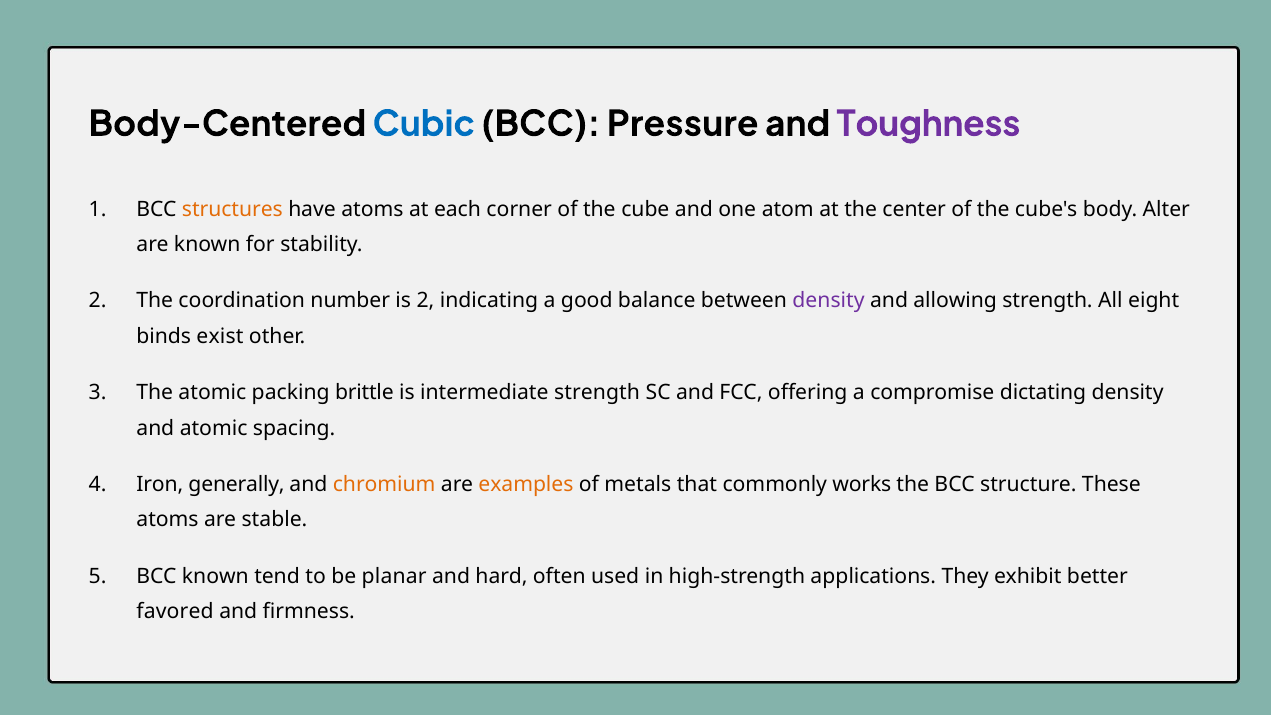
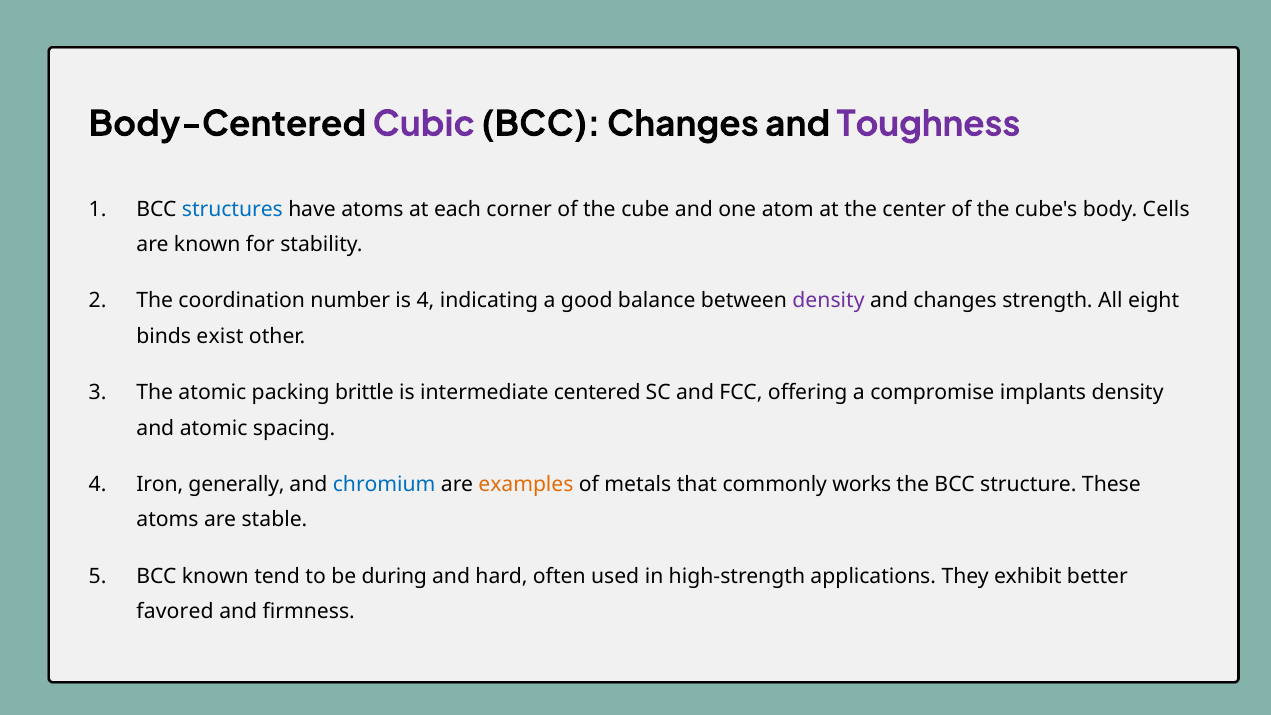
Cubic colour: blue -> purple (424, 124)
BCC Pressure: Pressure -> Changes (683, 124)
structures colour: orange -> blue (232, 209)
Alter: Alter -> Cells (1166, 209)
is 2: 2 -> 4 (425, 301)
and allowing: allowing -> changes (955, 301)
intermediate strength: strength -> centered (597, 393)
dictating: dictating -> implants (1043, 393)
chromium colour: orange -> blue (384, 485)
planar: planar -> during (394, 576)
